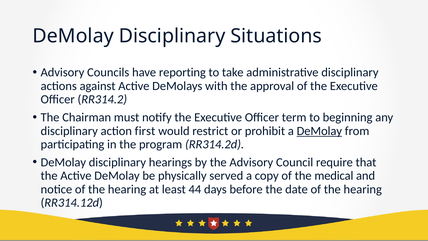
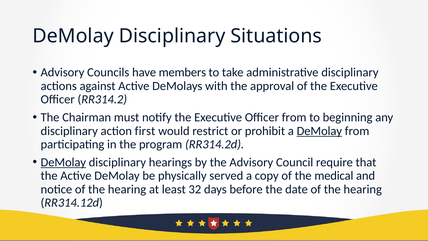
reporting: reporting -> members (182, 72)
Officer term: term -> from (294, 117)
DeMolay underline: none -> present (63, 162)
44: 44 -> 32 (195, 189)
